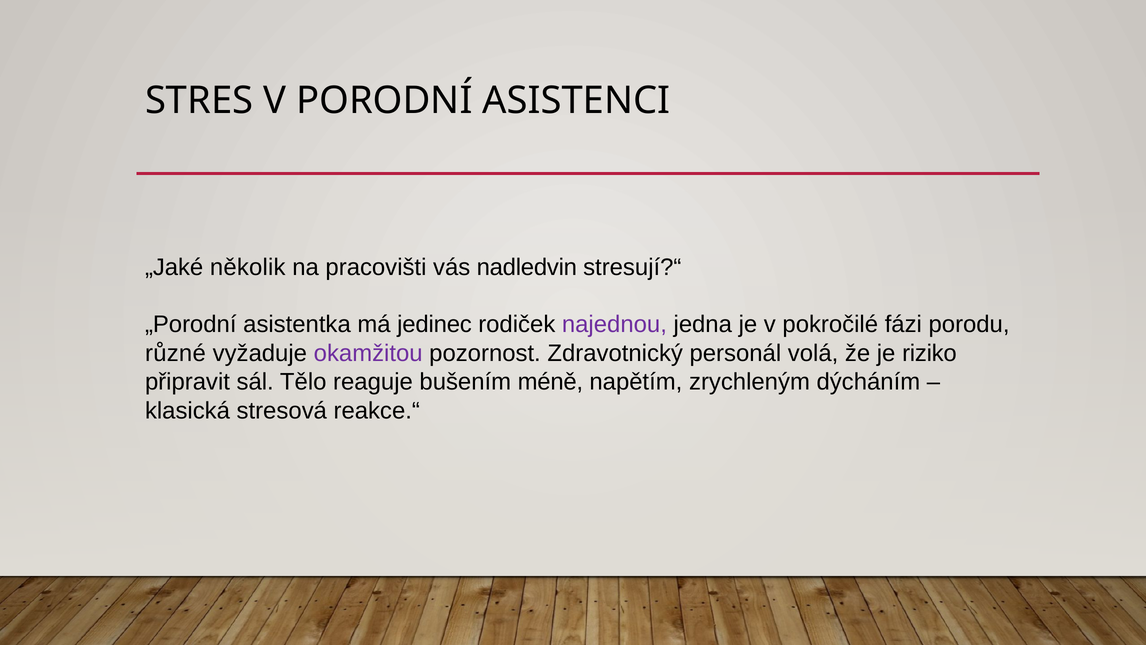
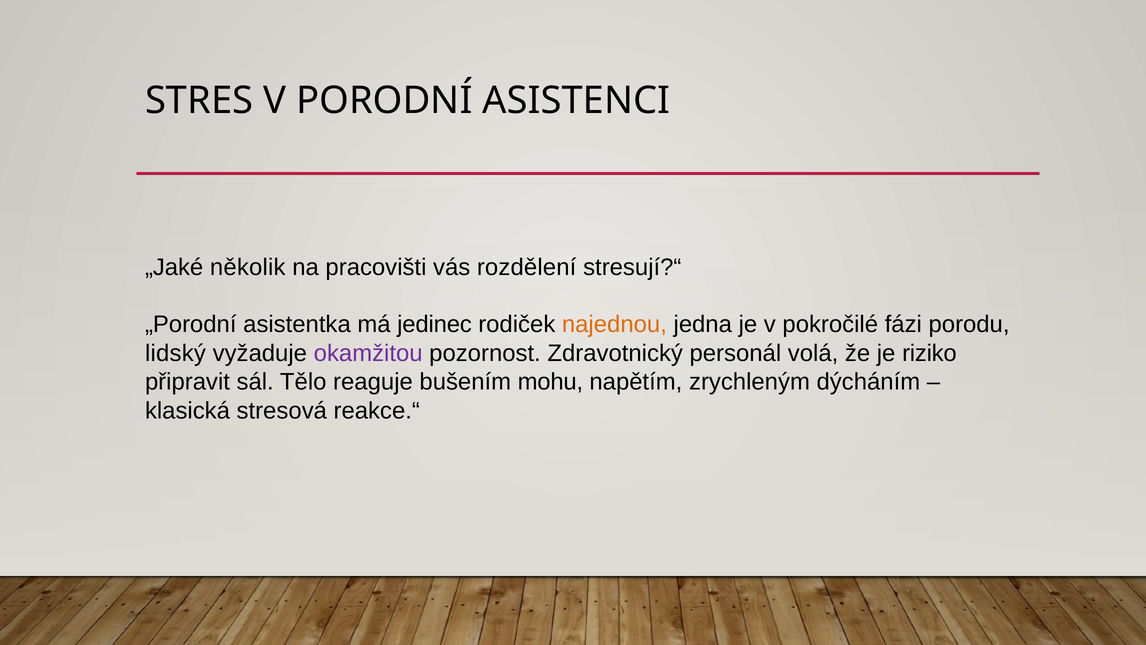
nadledvin: nadledvin -> rozdělení (527, 267)
najednou colour: purple -> orange (614, 324)
různé: různé -> lidský (175, 353)
méně: méně -> mohu (550, 382)
